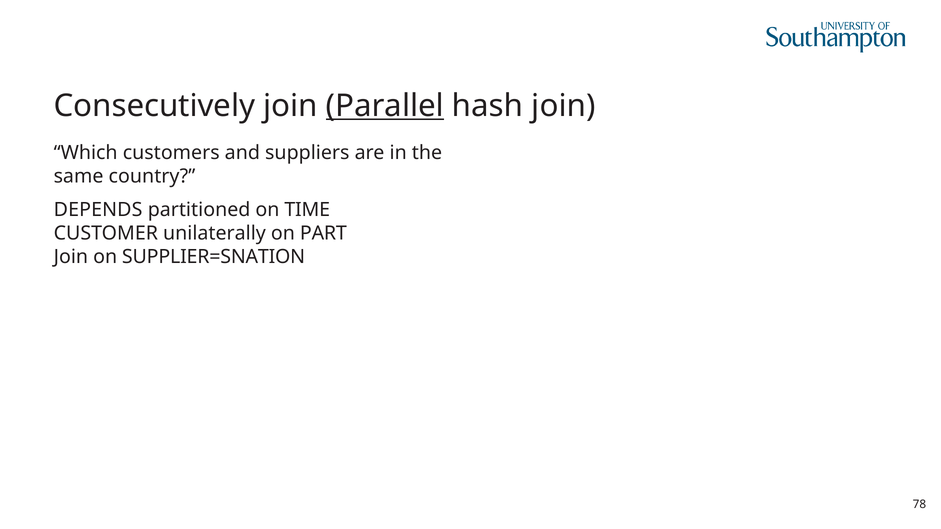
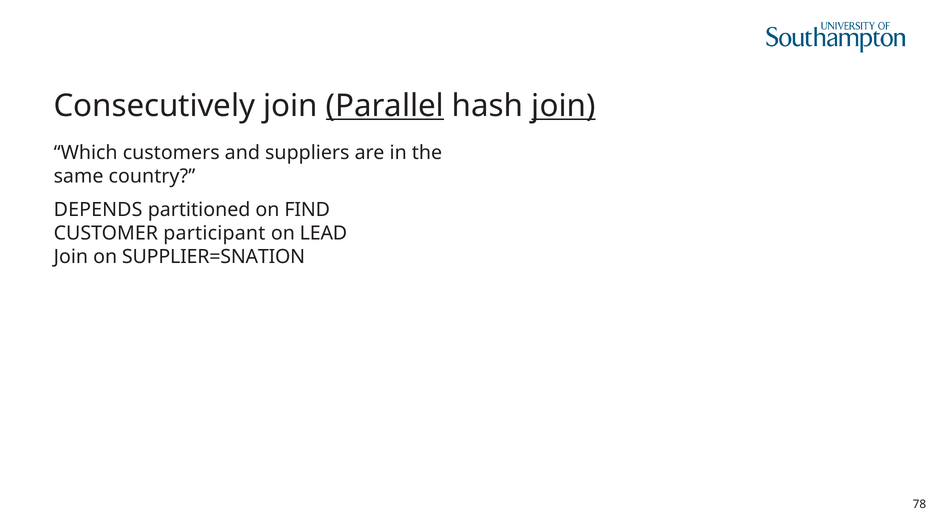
join underline: none -> present (564, 106)
TIME: TIME -> FIND (307, 210)
unilaterally: unilaterally -> participant (214, 233)
PART: PART -> LEAD (323, 233)
